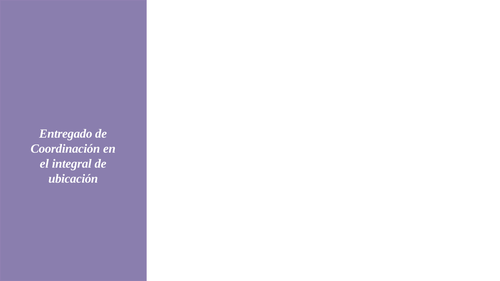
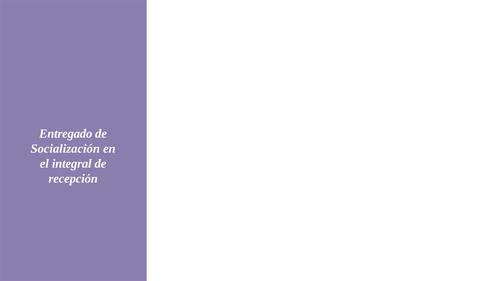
Coordinación: Coordinación -> Socialización (65, 149)
ubicación: ubicación -> recepción (73, 179)
